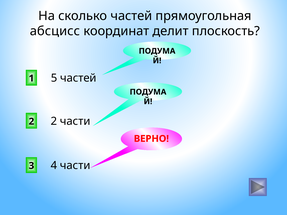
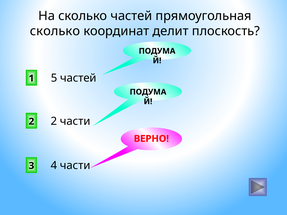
абсцисс: абсцисс -> сколько (55, 31)
